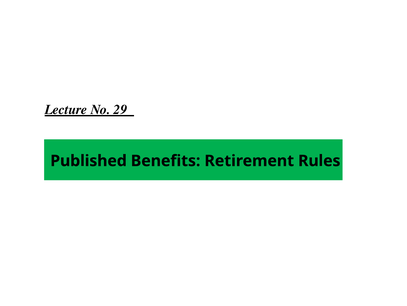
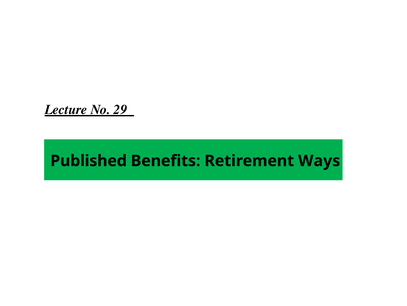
Rules: Rules -> Ways (319, 160)
